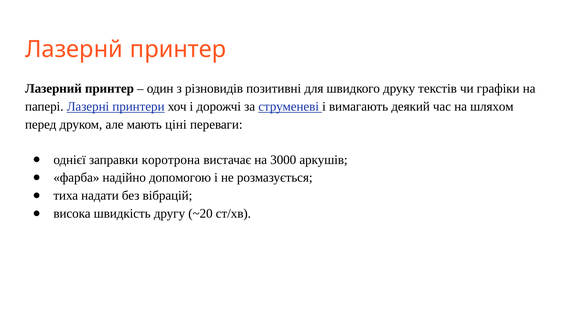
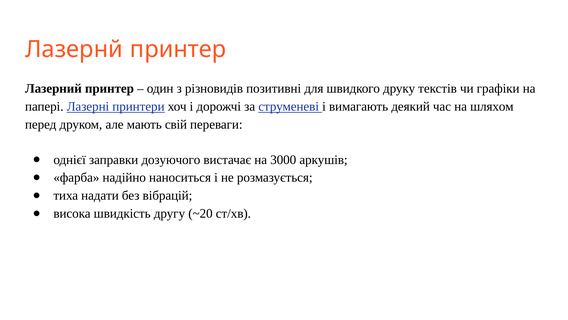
ціні: ціні -> свій (176, 124)
коротрона: коротрона -> дозуючого (171, 159)
допомогою: допомогою -> наноситься (180, 177)
